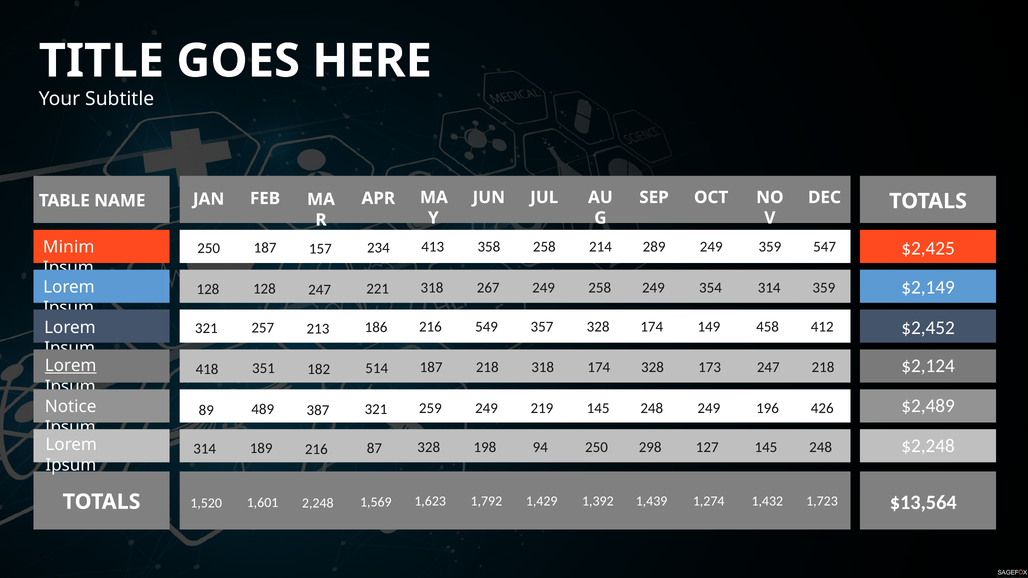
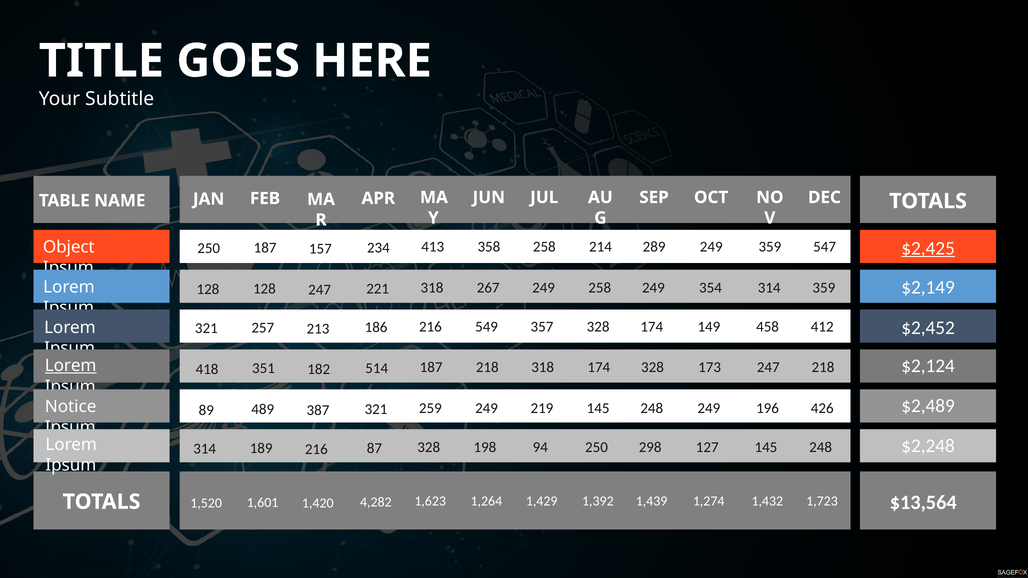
$2,425 underline: none -> present (928, 248)
Minim: Minim -> Object (69, 247)
1,792: 1,792 -> 1,264 (486, 502)
1,569: 1,569 -> 4,282 (376, 502)
2,248: 2,248 -> 1,420 (318, 504)
